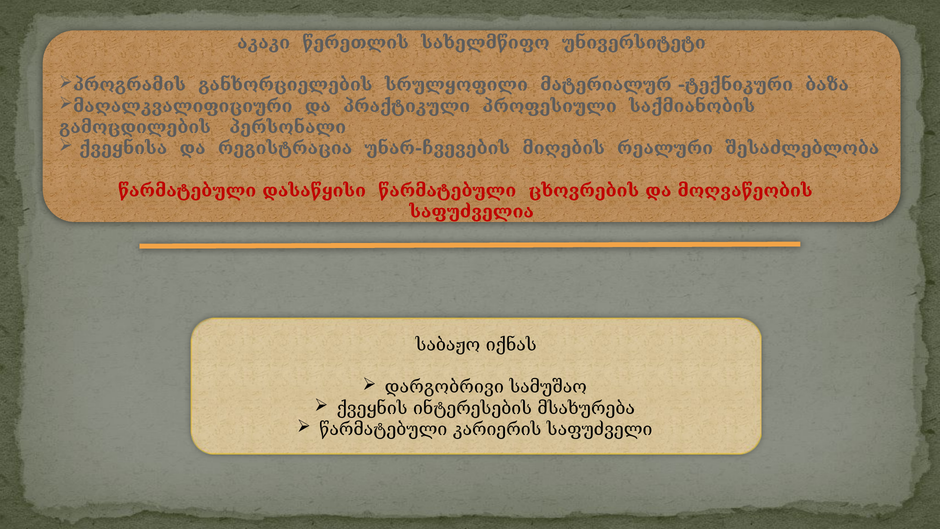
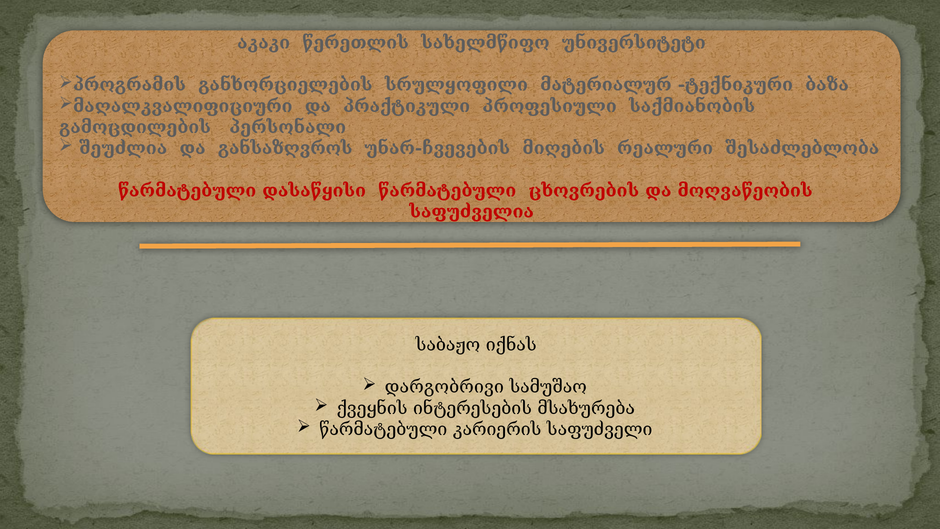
ქვეყნისა: ქვეყნისა -> შეუძლია (123, 148)
რეგისტრაცია: რეგისტრაცია -> განსაზღვროს (285, 148)
